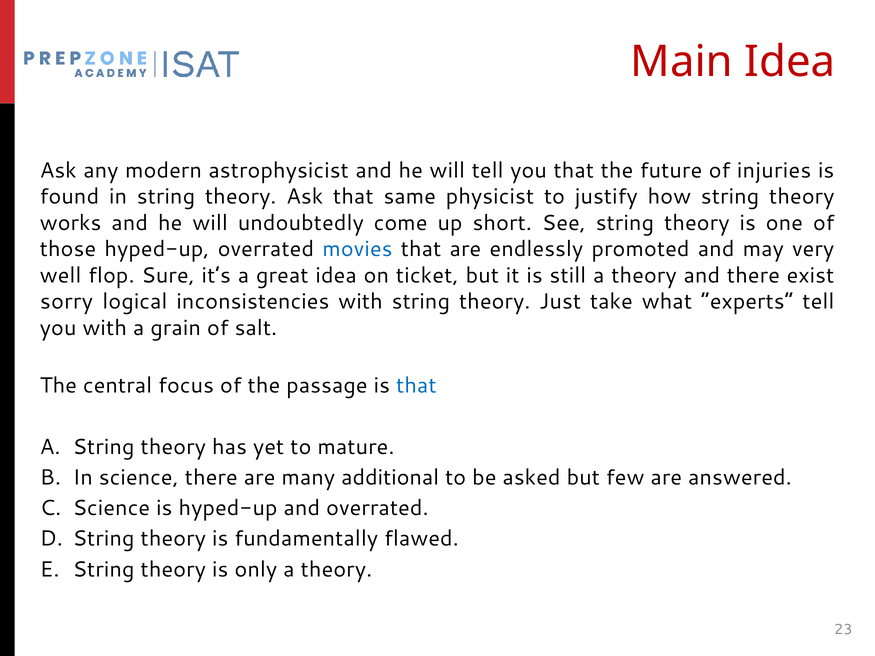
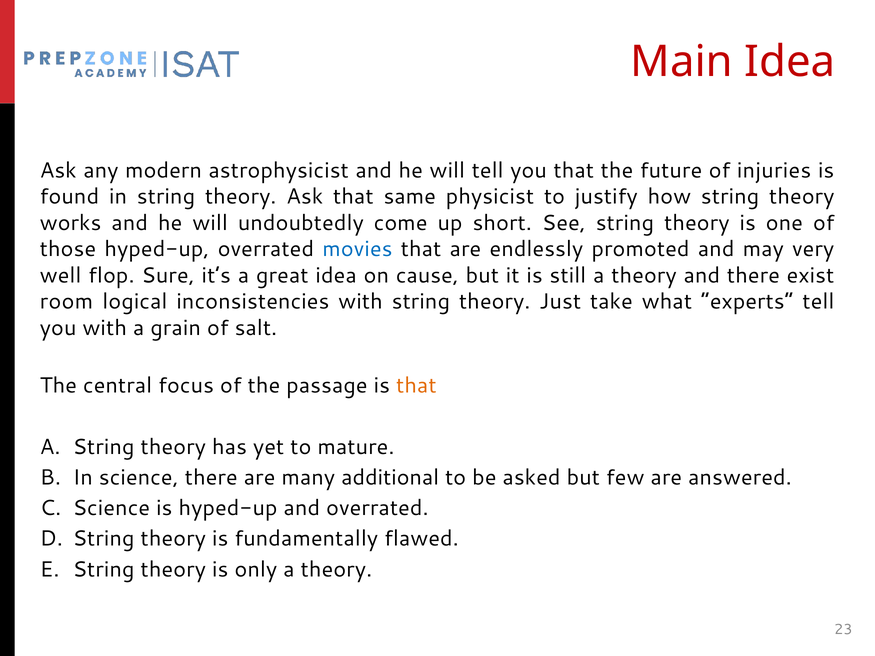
ticket: ticket -> cause (427, 275)
sorry: sorry -> room (66, 302)
that colour: blue -> orange (416, 386)
